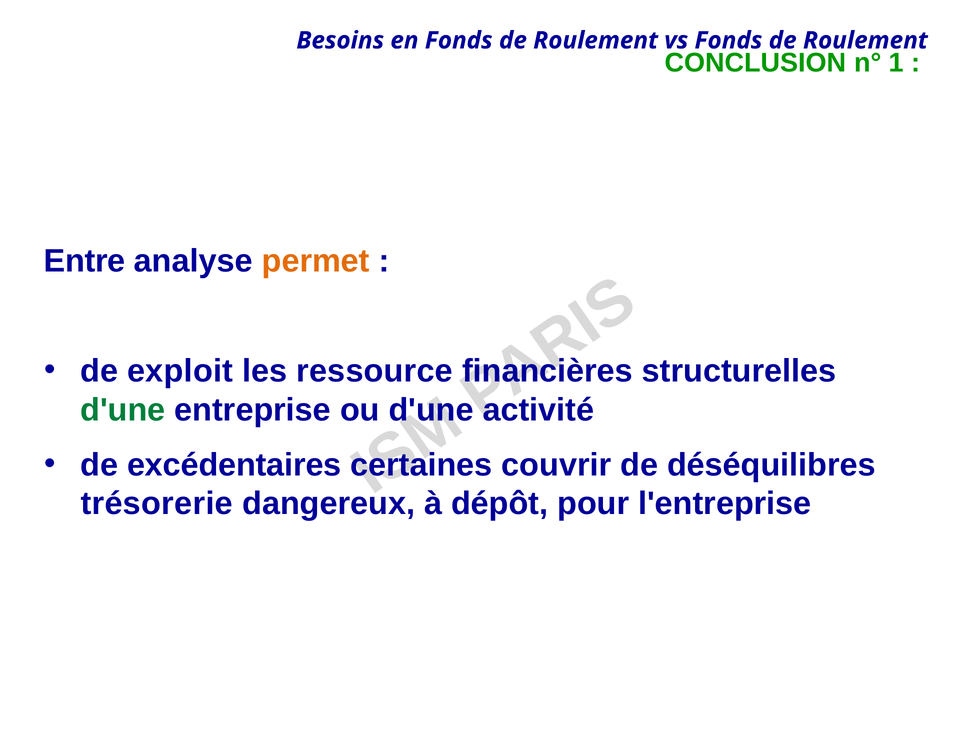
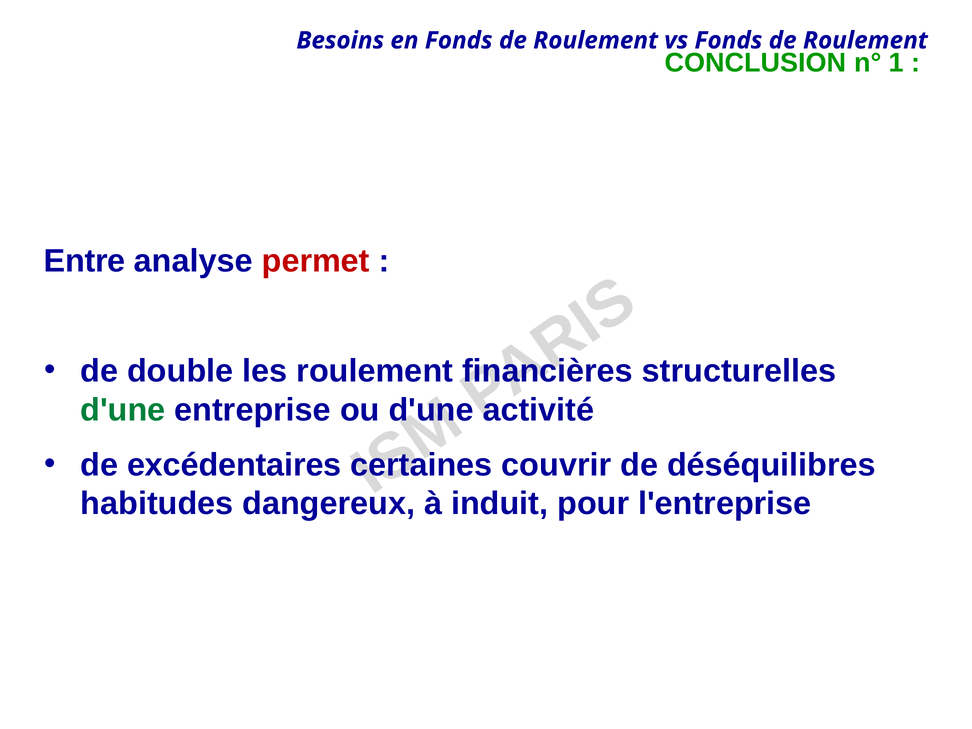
permet colour: orange -> red (316, 261)
exploit: exploit -> double (180, 371)
les ressource: ressource -> roulement (375, 371)
trésorerie: trésorerie -> habitudes (157, 504)
dépôt: dépôt -> induit (500, 504)
